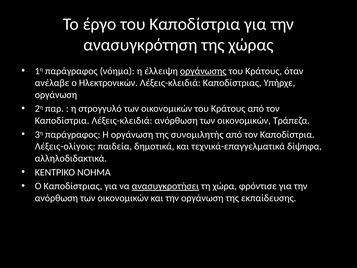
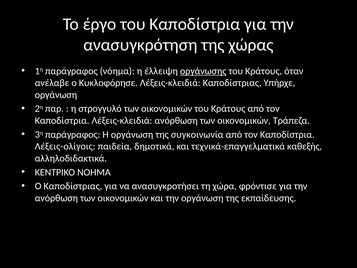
Ηλεκτρονικών: Ηλεκτρονικών -> Κυκλοφόρησε (108, 83)
συνομιλητής: συνομιλητής -> συγκοινωνία (197, 134)
δίψηφα: δίψηφα -> καθεξής (304, 146)
ανασυγκροτήσει underline: present -> none (165, 186)
